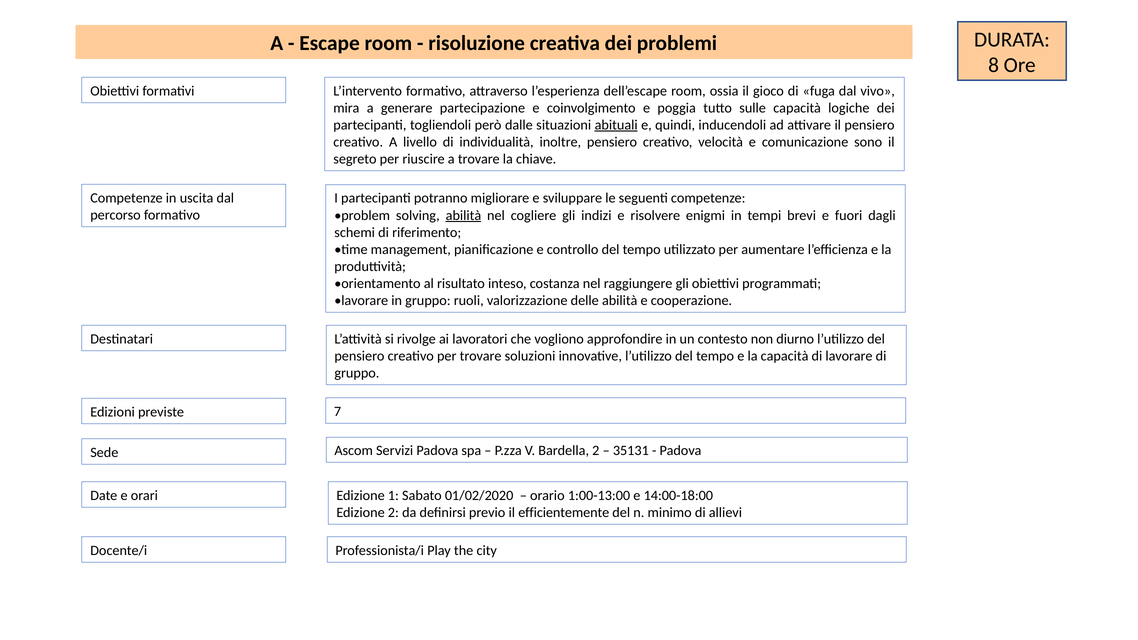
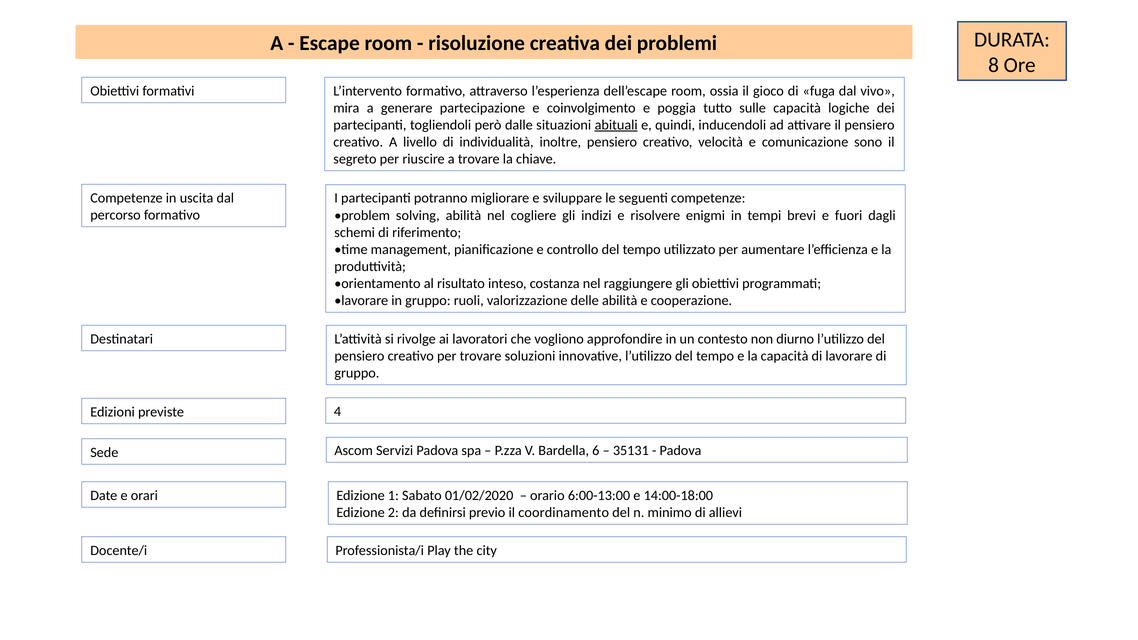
abilità underline: present -> none (463, 215)
7: 7 -> 4 (337, 412)
Bardella 2: 2 -> 6 (596, 451)
1:00-13:00: 1:00-13:00 -> 6:00-13:00 (599, 496)
efficientemente: efficientemente -> coordinamento (564, 513)
